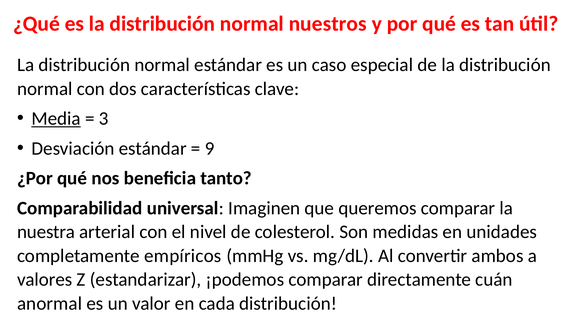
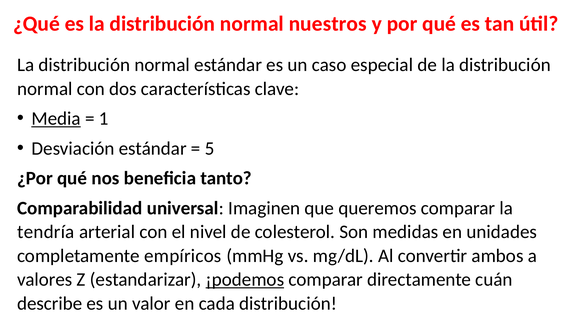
3: 3 -> 1 (104, 119)
9: 9 -> 5 (210, 148)
nuestra: nuestra -> tendría (46, 232)
¡podemos underline: none -> present (245, 279)
anormal: anormal -> describe (50, 303)
